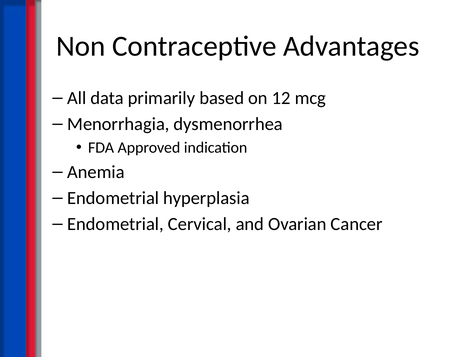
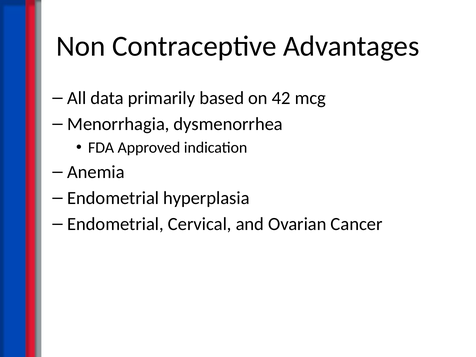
12: 12 -> 42 (281, 98)
